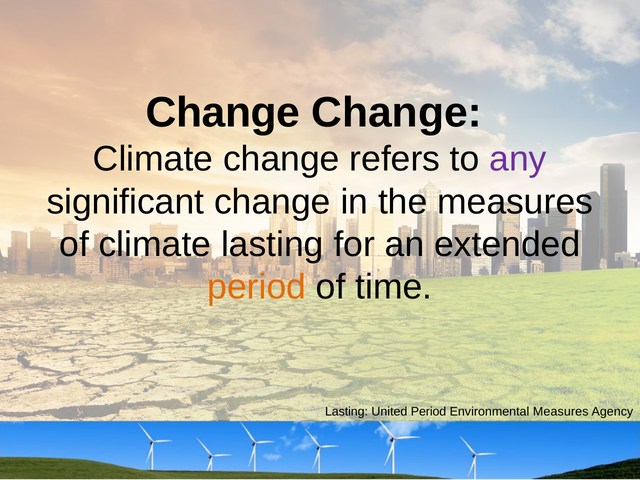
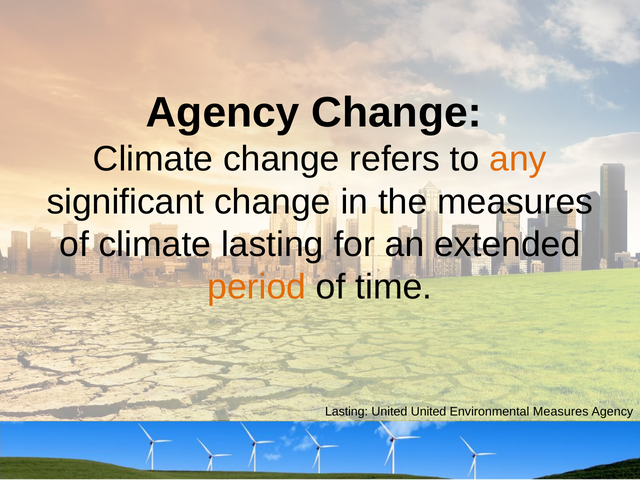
Change: Change -> Agency (223, 113)
any colour: purple -> orange (518, 159)
United Period: Period -> United (429, 411)
